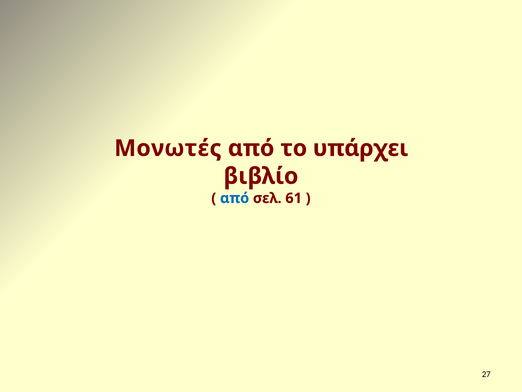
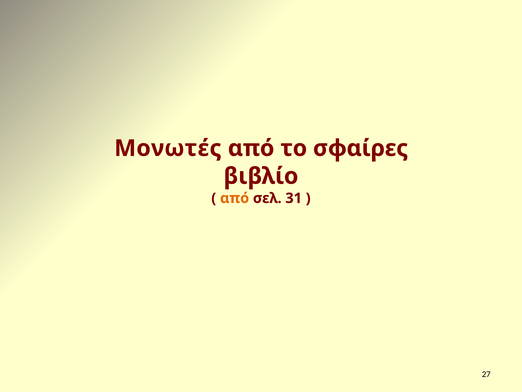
υπάρχει: υπάρχει -> σφαίρες (361, 148)
από colour: blue -> orange (235, 198)
61: 61 -> 31 (294, 198)
